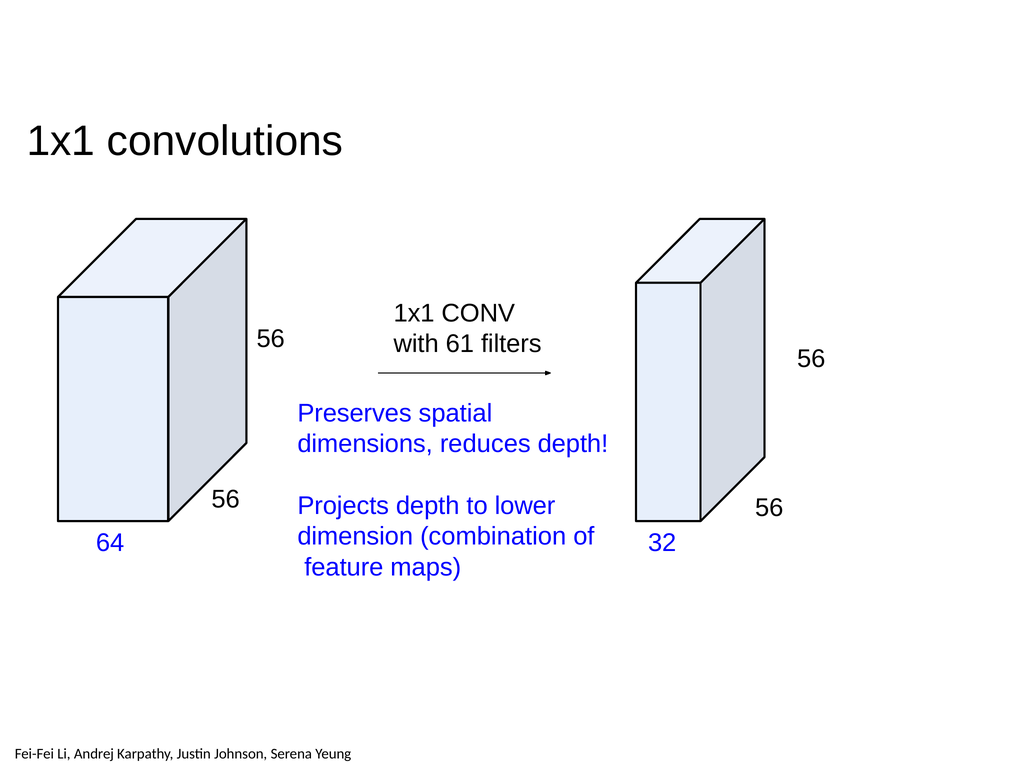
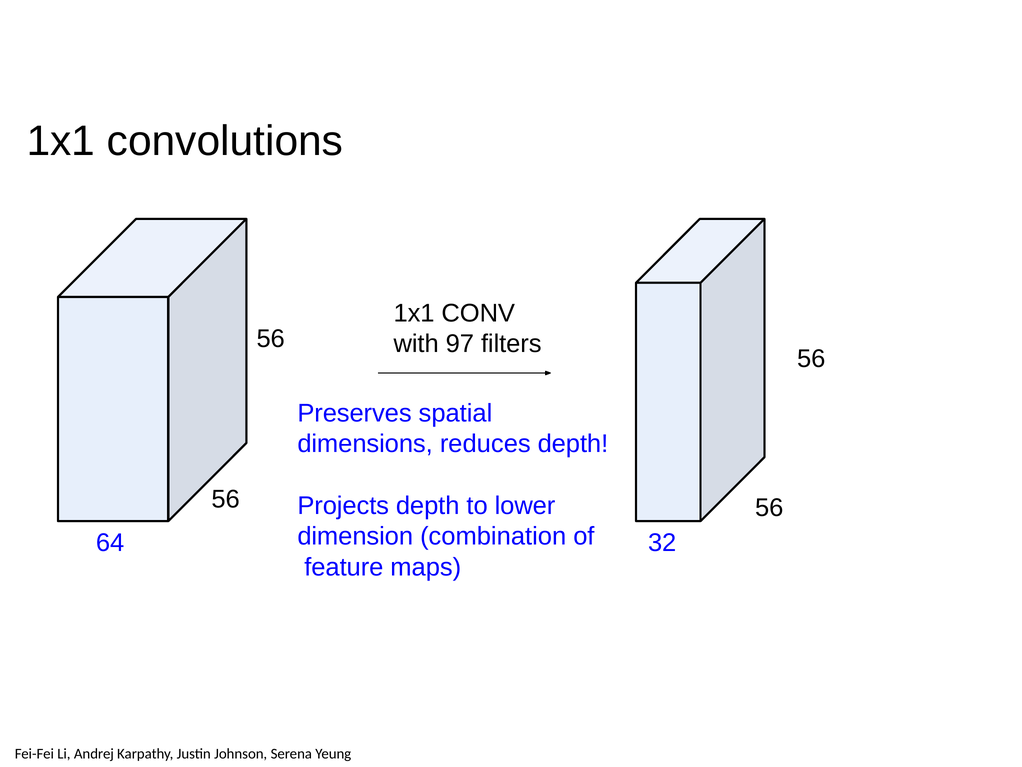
61: 61 -> 97 (460, 344)
